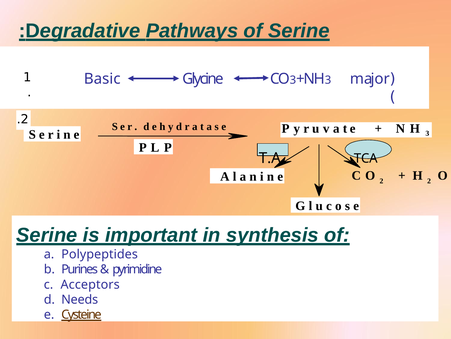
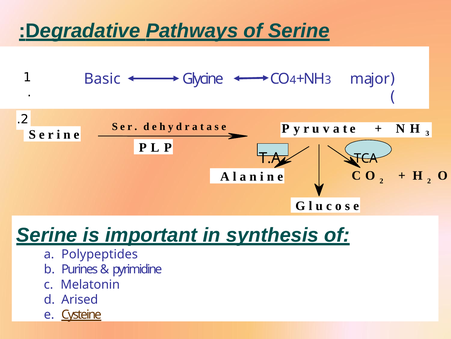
3: 3 -> 4 (293, 80)
Acceptors: Acceptors -> Melatonin (90, 284)
Needs: Needs -> Arised (80, 299)
